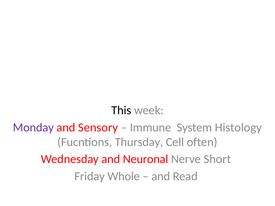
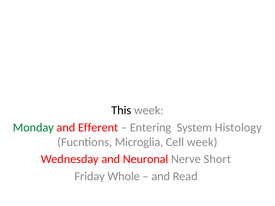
Monday colour: purple -> green (33, 128)
Sensory: Sensory -> Efferent (98, 128)
Immune: Immune -> Entering (151, 128)
Thursday: Thursday -> Microglia (139, 142)
Cell often: often -> week (202, 142)
